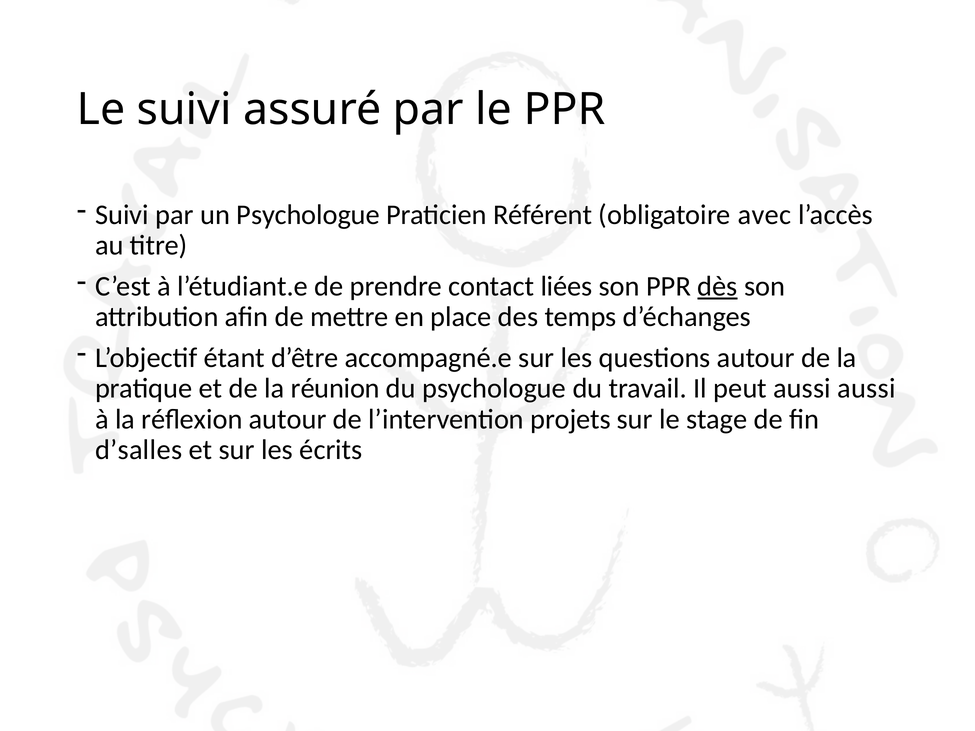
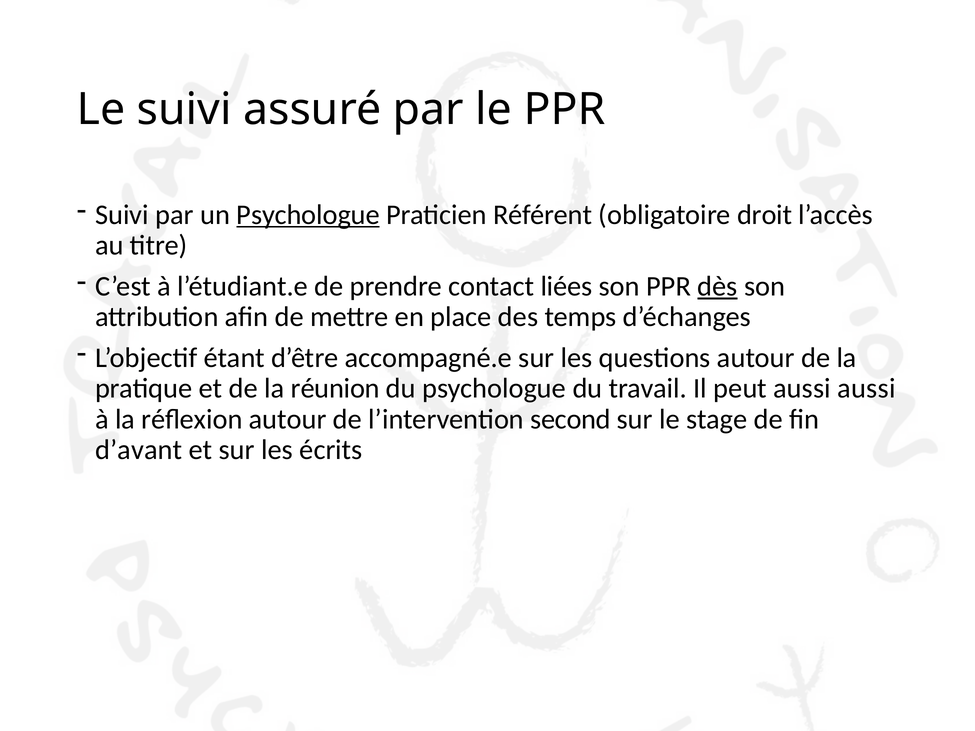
Psychologue underline: none -> present (308, 215)
avec: avec -> droit (765, 215)
projets: projets -> second (571, 419)
d’salles: d’salles -> d’avant (139, 450)
